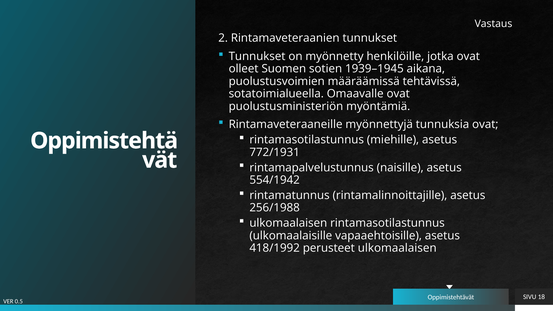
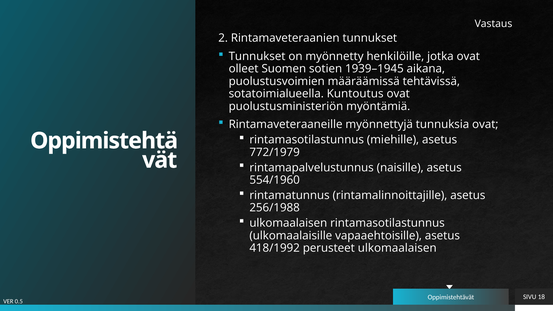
Omaavalle: Omaavalle -> Kuntoutus (355, 94)
772/1931: 772/1931 -> 772/1979 (275, 152)
554/1942: 554/1942 -> 554/1960 (275, 180)
